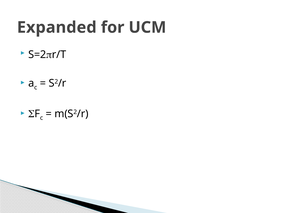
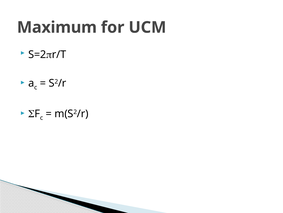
Expanded: Expanded -> Maximum (57, 27)
